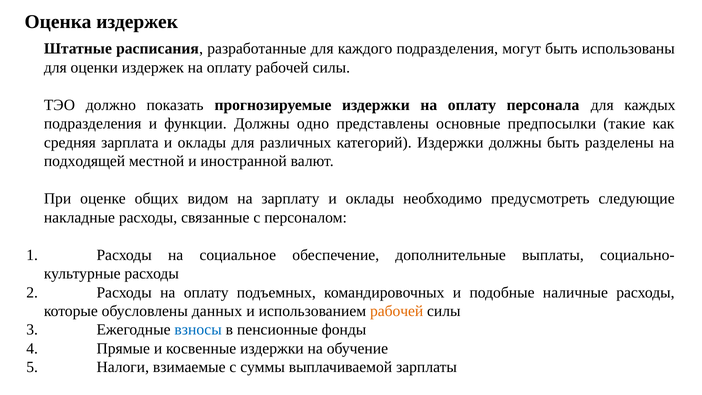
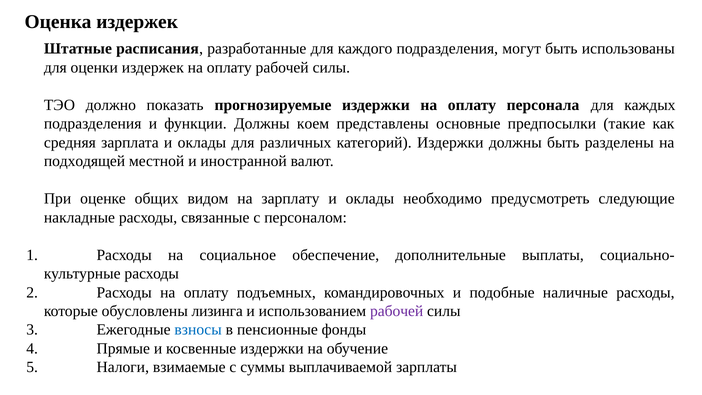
одно: одно -> коем (313, 124)
данных: данных -> лизинга (217, 311)
рабочей colour: orange -> purple (397, 311)
